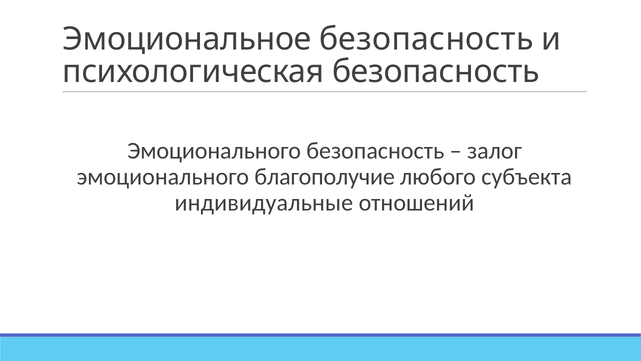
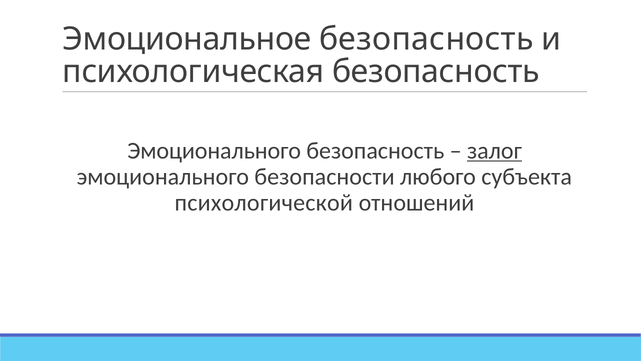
залог underline: none -> present (495, 150)
благополучие: благополучие -> безопасности (325, 176)
индивидуальные: индивидуальные -> психологической (264, 202)
